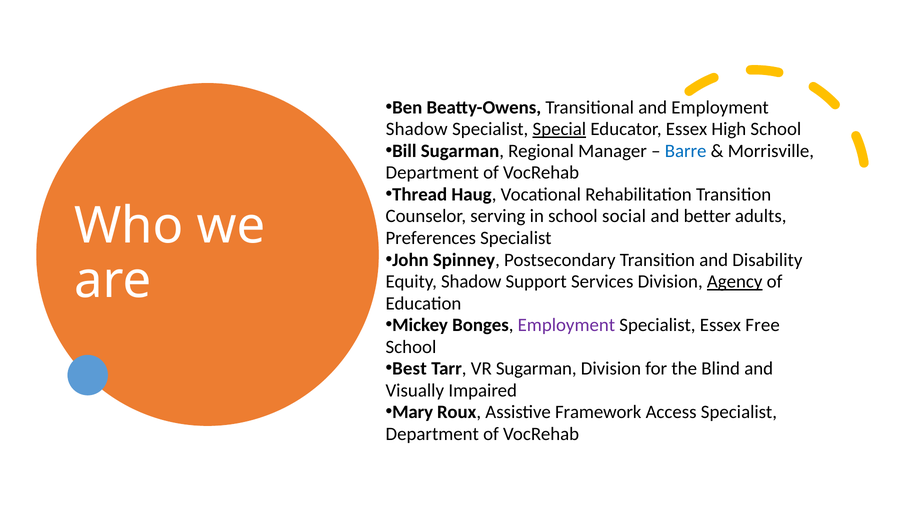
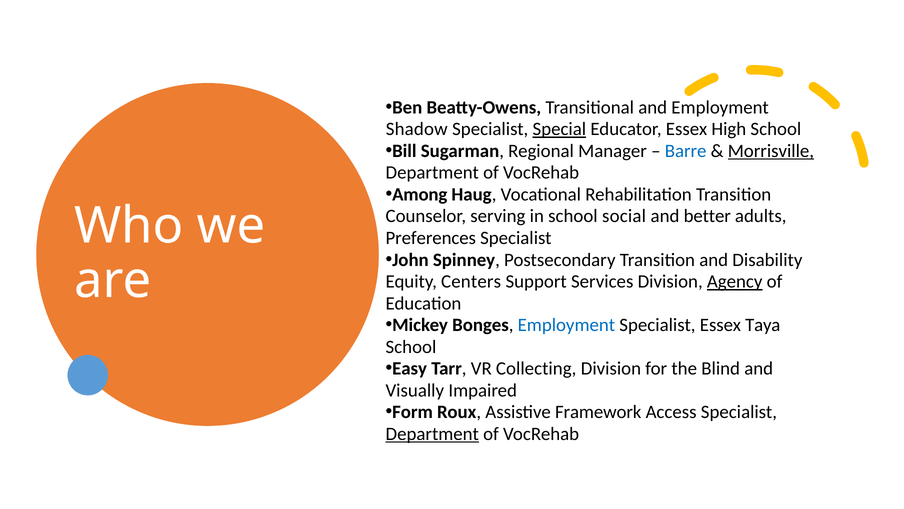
Morrisville underline: none -> present (771, 151)
Thread: Thread -> Among (420, 194)
Equity Shadow: Shadow -> Centers (471, 281)
Employment colour: purple -> blue (566, 325)
Free: Free -> Taya (763, 325)
Best: Best -> Easy (410, 368)
VR Sugarman: Sugarman -> Collecting (536, 368)
Mary: Mary -> Form (413, 412)
Department underline: none -> present (432, 434)
